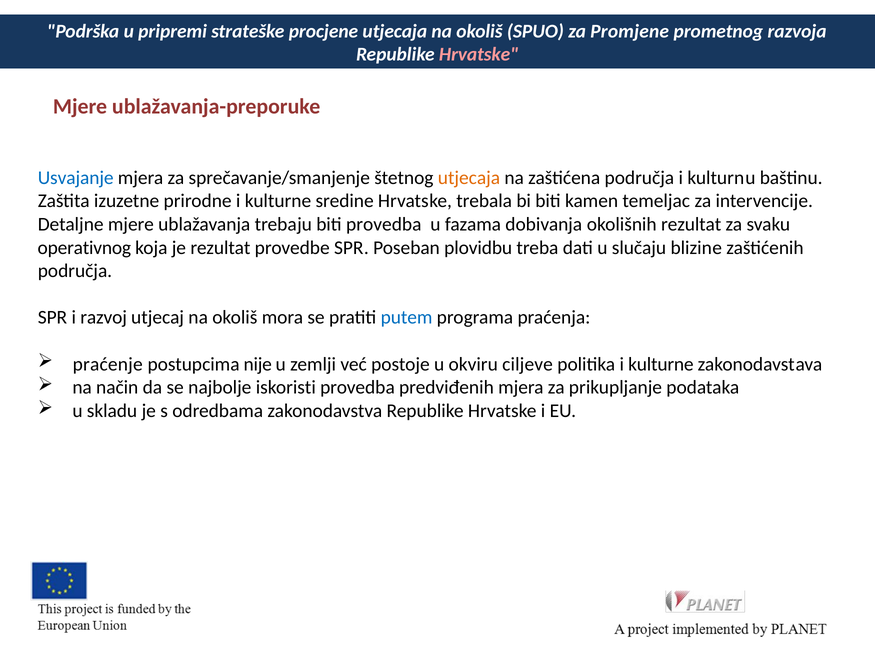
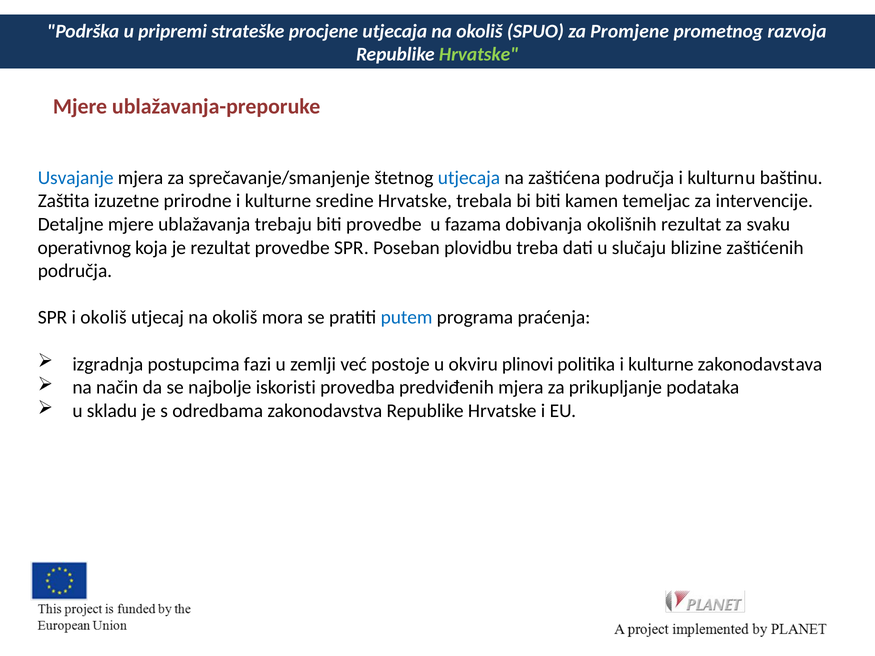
Hrvatske colour: pink -> light green (479, 55)
utjecaja colour: orange -> blue (469, 178)
biti provedba: provedba -> provedbe (384, 224)
i razvoj: razvoj -> okoliš (103, 318)
praćenje: praćenje -> izgradnja (108, 364)
nije: nije -> fazi (258, 364)
ciljeve: ciljeve -> plinovi (528, 364)
